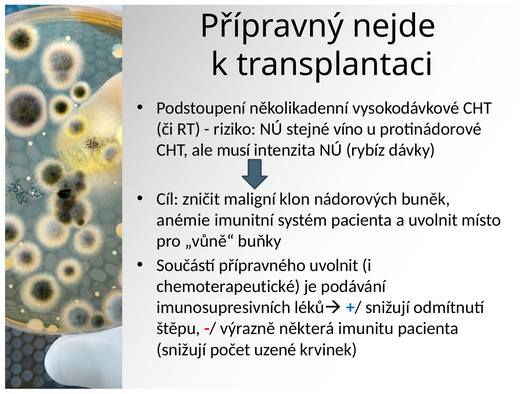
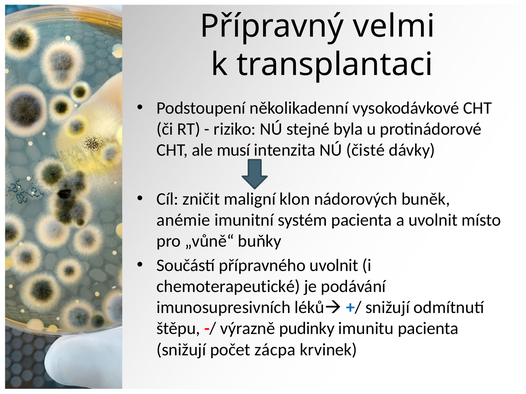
nejde: nejde -> velmi (394, 26)
víno: víno -> byla (348, 129)
rybíz: rybíz -> čisté (365, 150)
některá: některá -> pudinky (307, 329)
uzené: uzené -> zácpa (275, 350)
